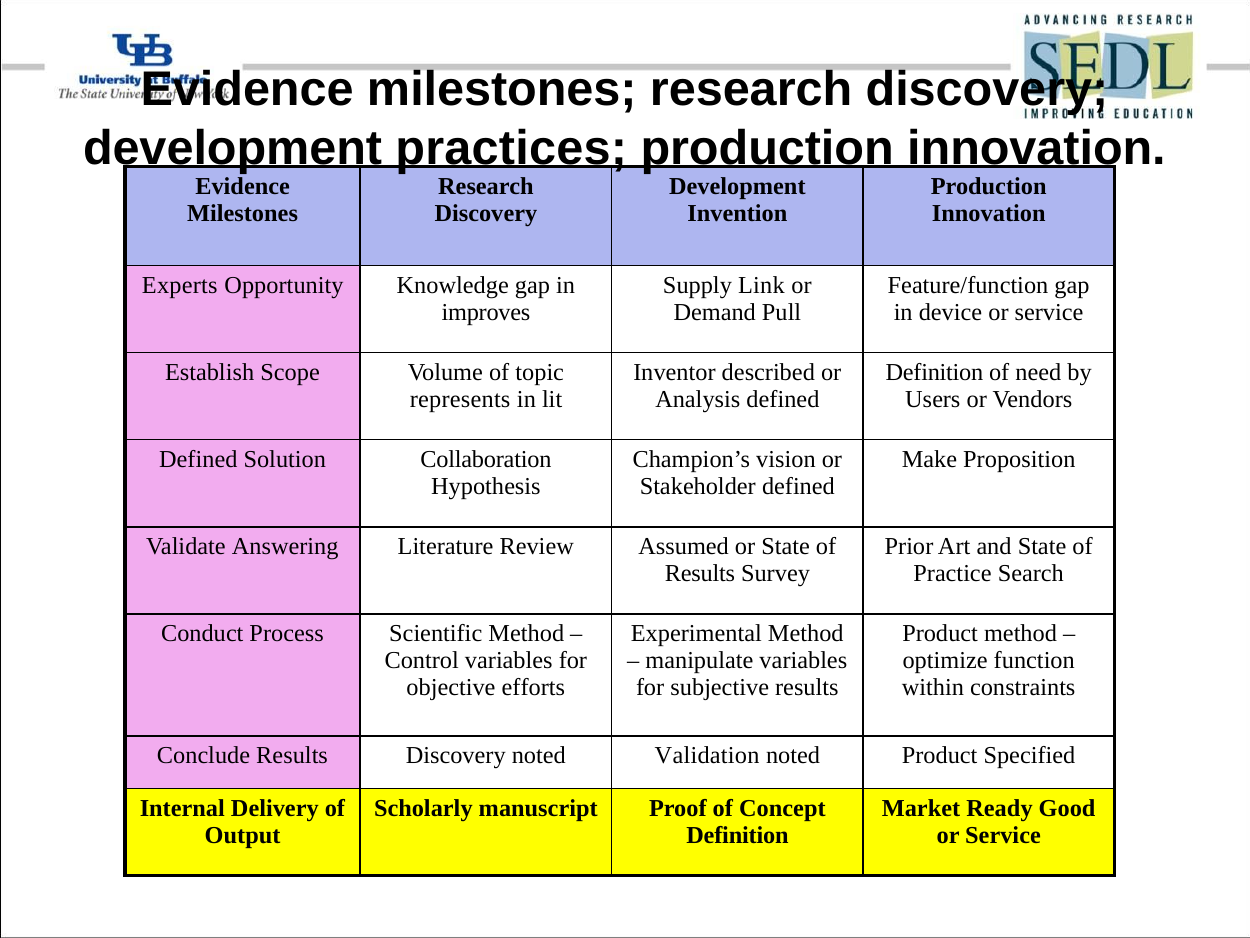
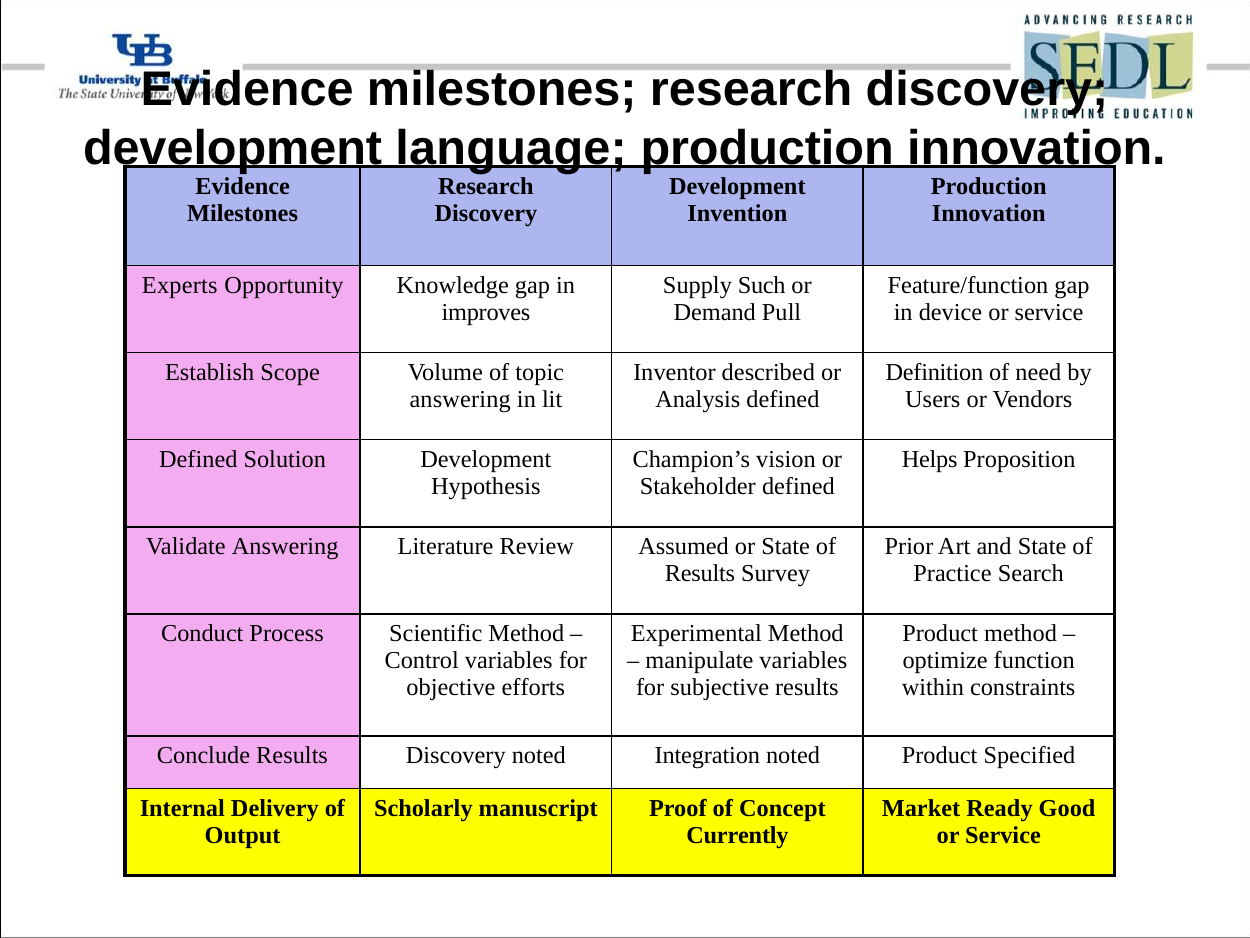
practices: practices -> language (511, 148)
Link: Link -> Such (762, 285)
represents: represents -> answering (460, 399)
Solution Collaboration: Collaboration -> Development (486, 459)
Make: Make -> Helps (930, 459)
Validation: Validation -> Integration (707, 755)
Definition: Definition -> Currently (737, 835)
